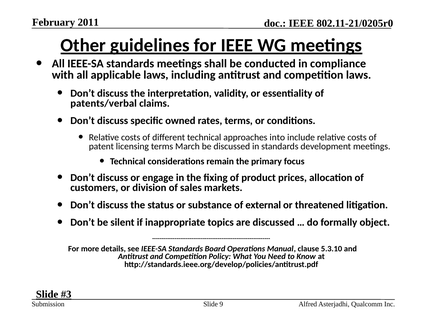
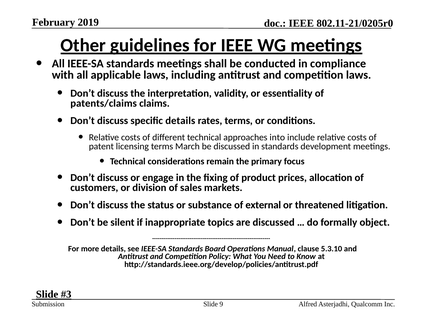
2011: 2011 -> 2019 (88, 22)
patents/verbal: patents/verbal -> patents/claims (104, 104)
specific owned: owned -> details (180, 121)
